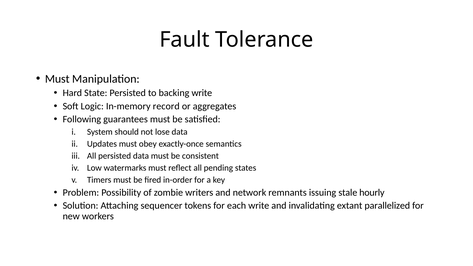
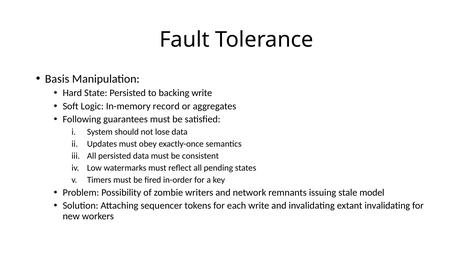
Must: Must -> Basis (57, 79)
hourly: hourly -> model (372, 193)
extant parallelized: parallelized -> invalidating (387, 206)
